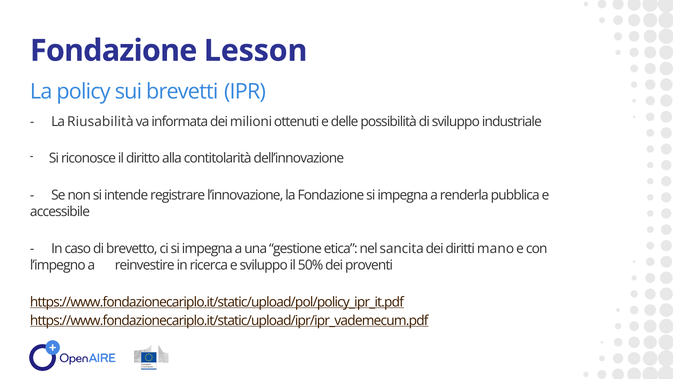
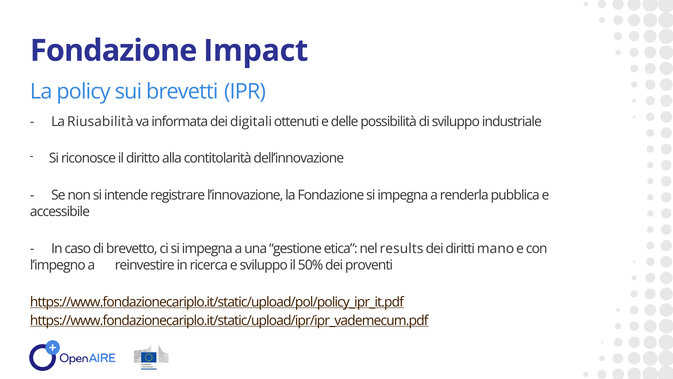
Lesson: Lesson -> Impact (256, 51)
milioni: milioni -> digitali (251, 121)
sancita: sancita -> results (402, 248)
